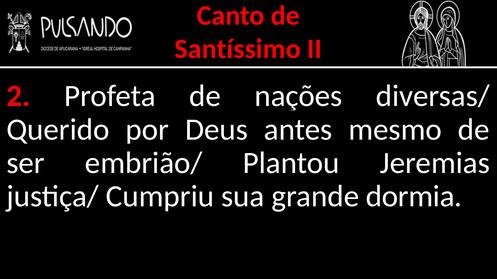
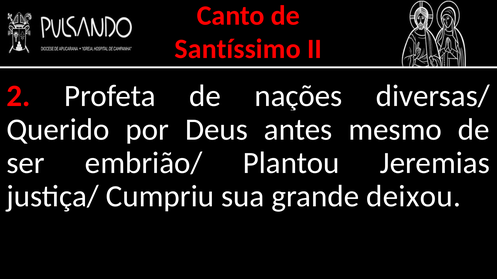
dormia: dormia -> deixou (414, 197)
